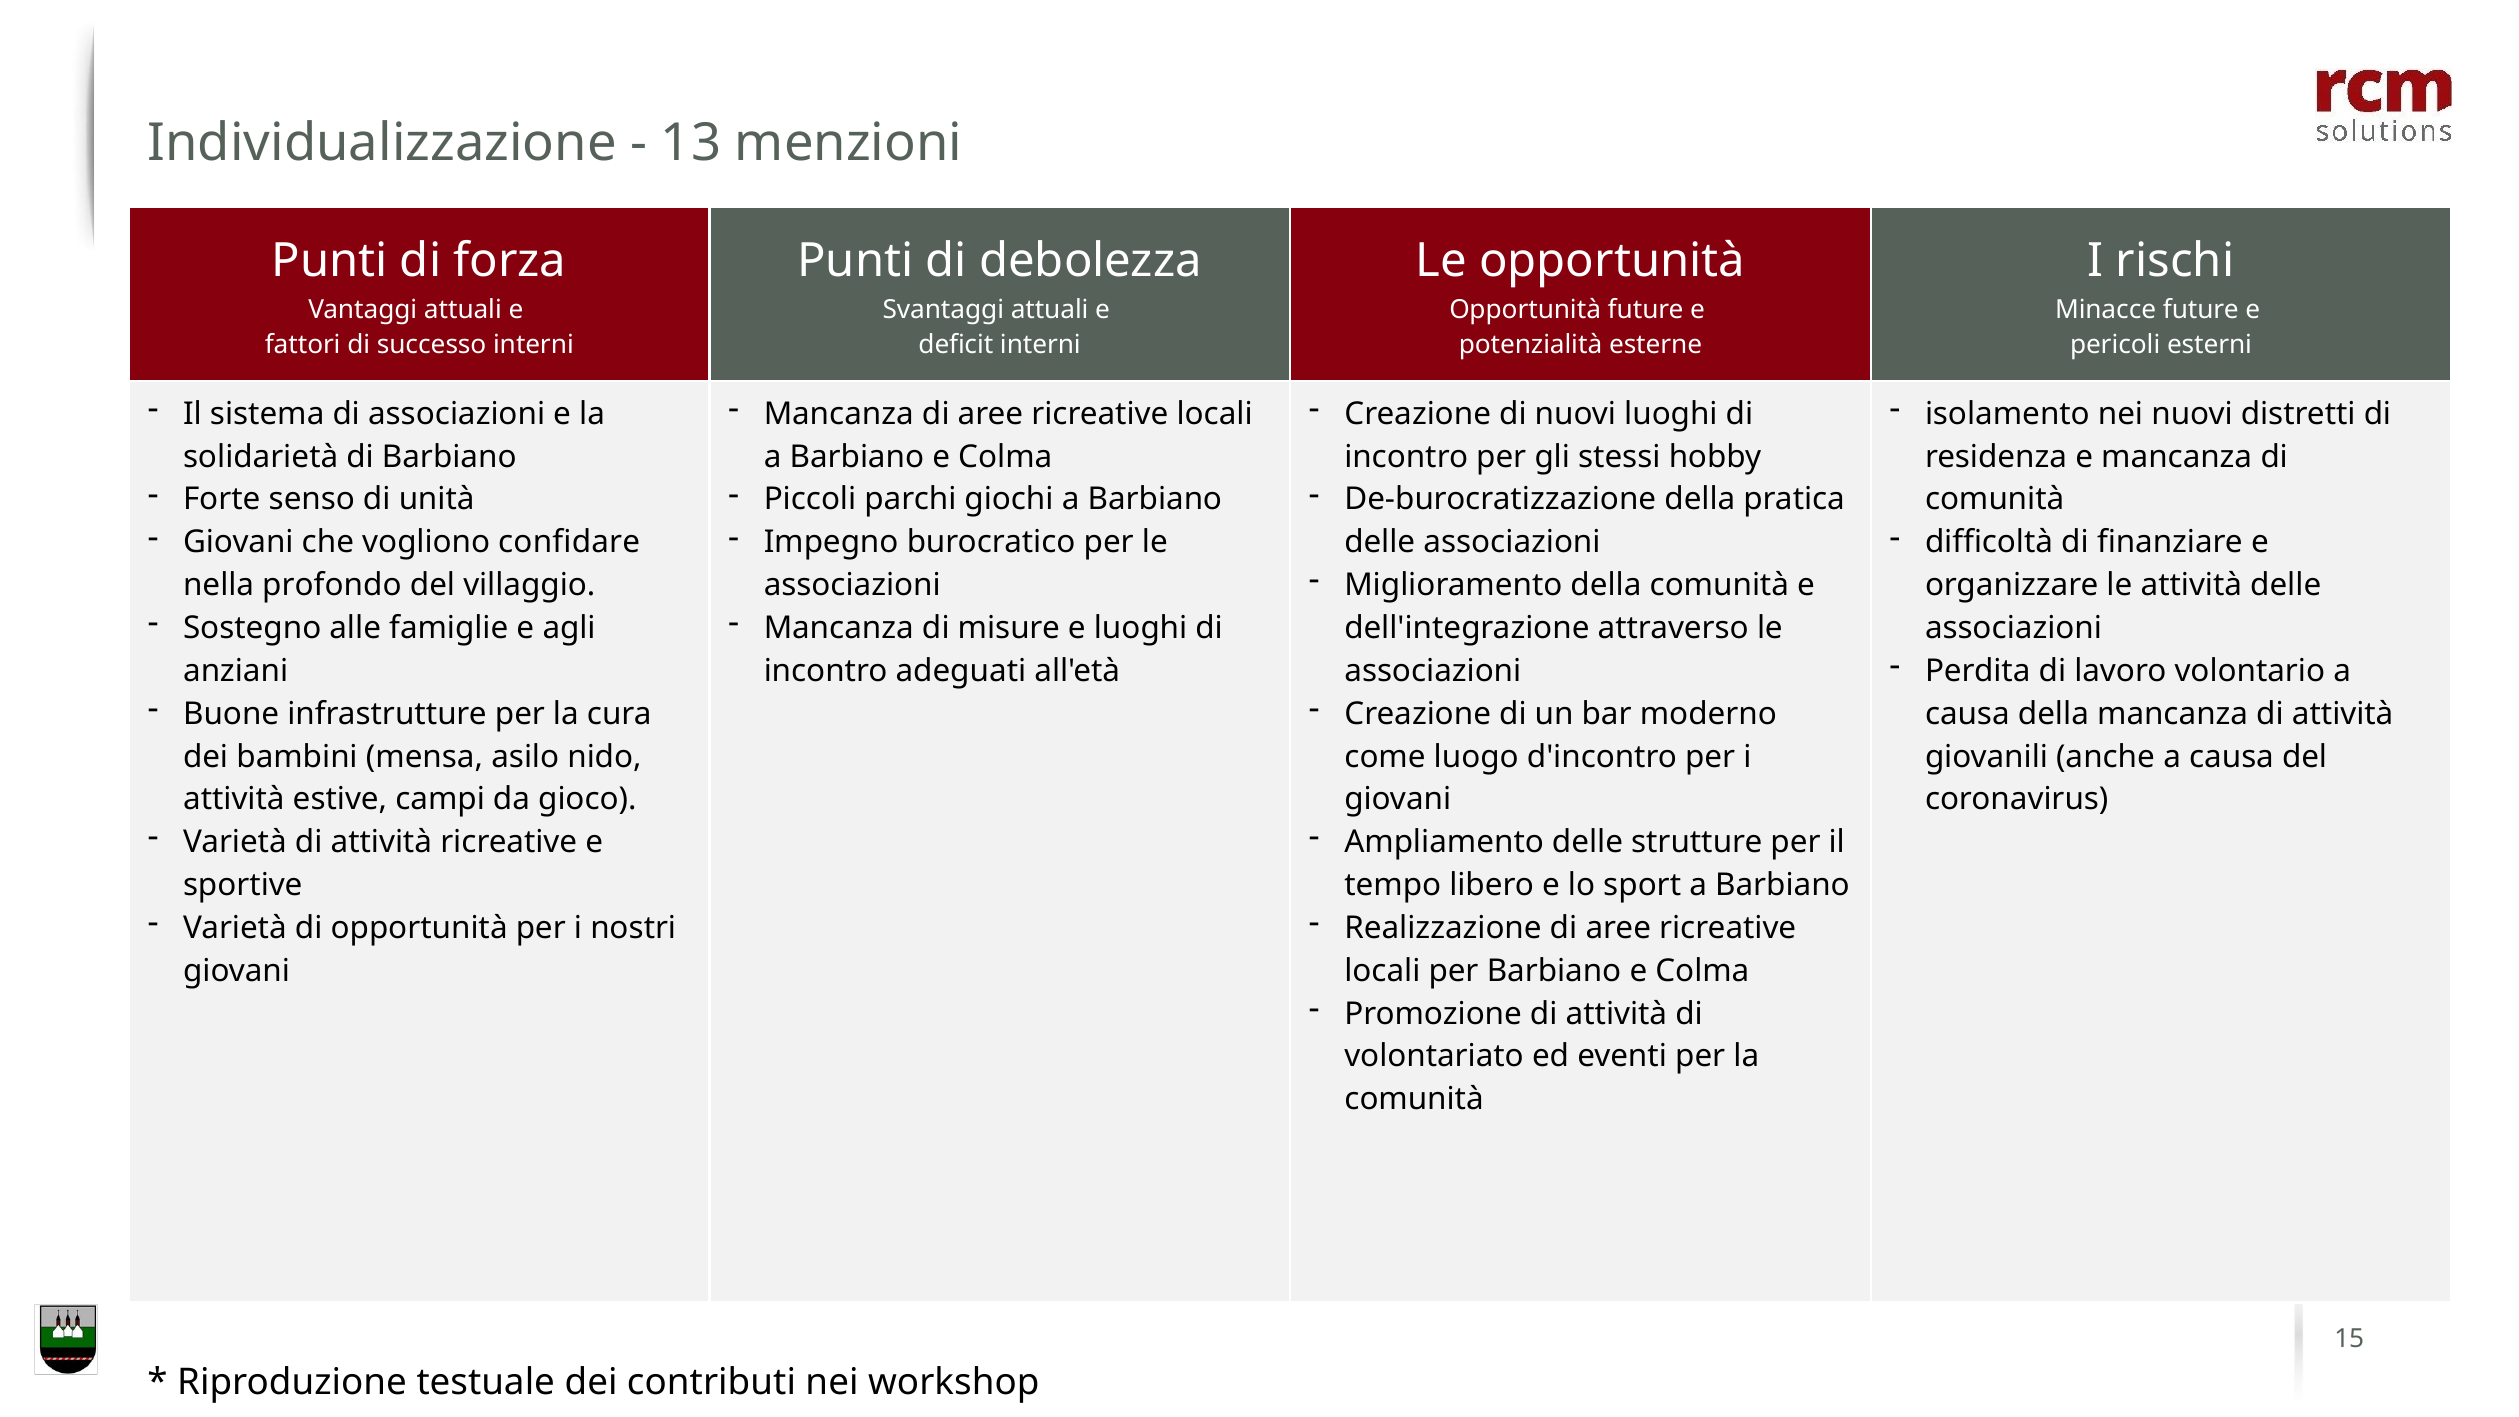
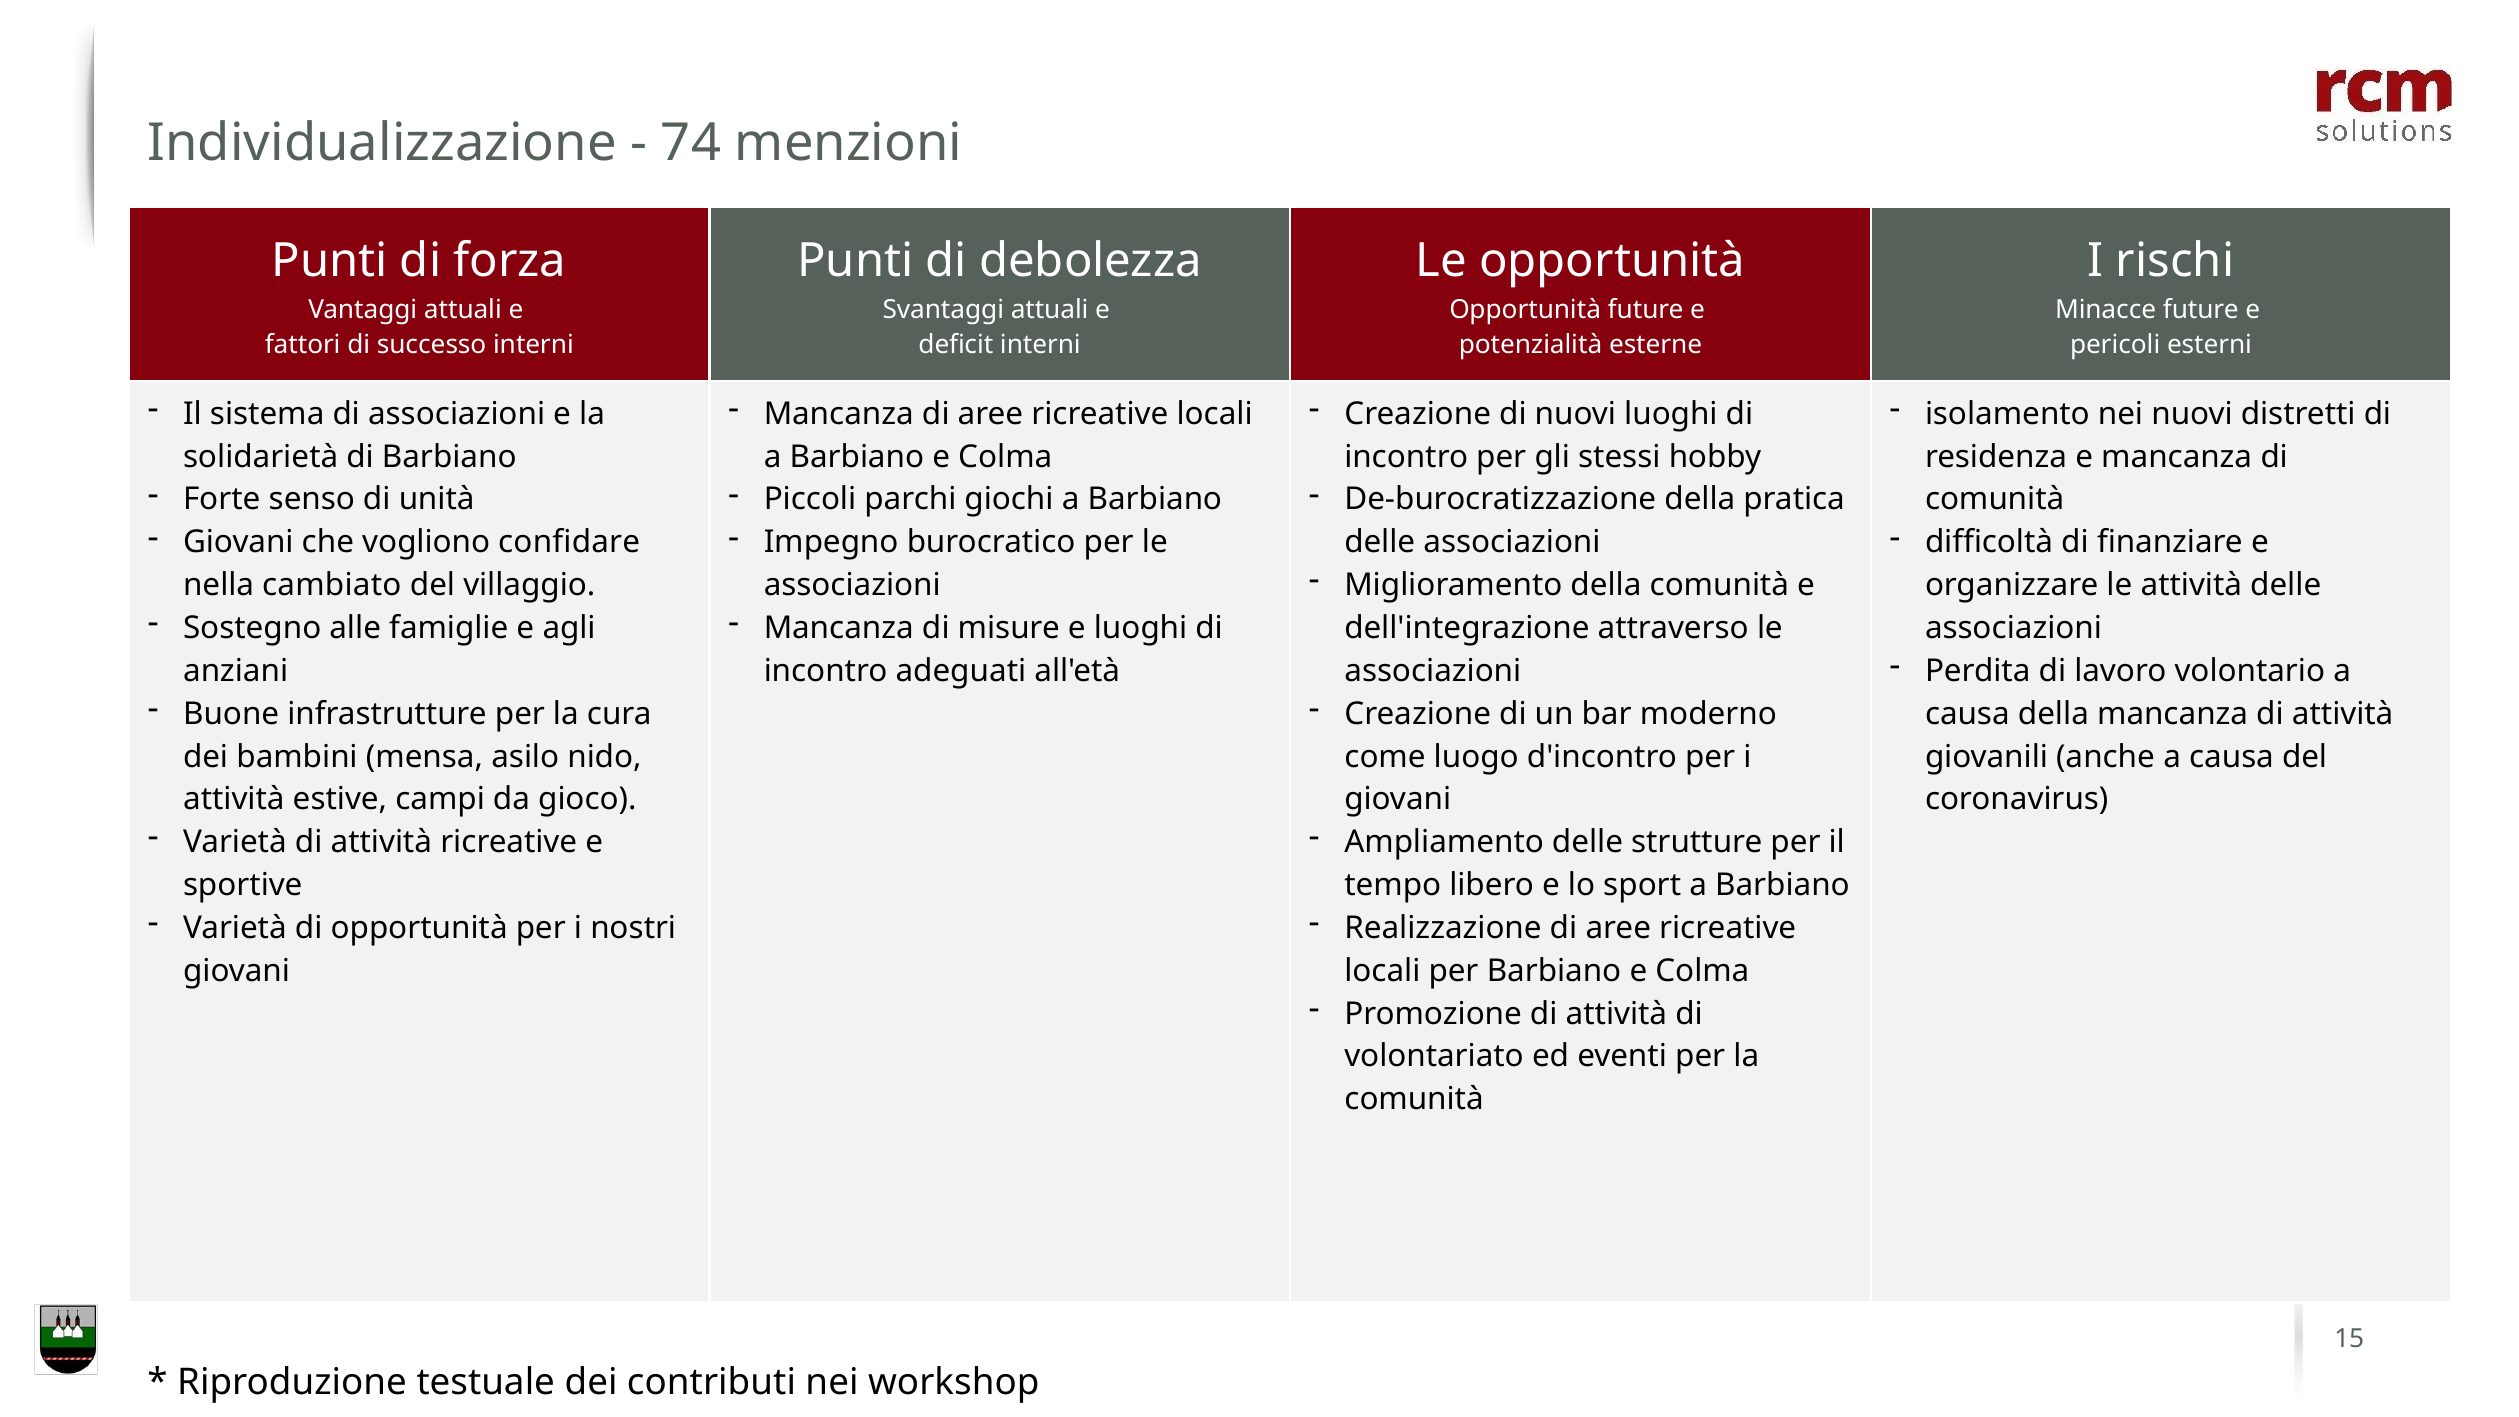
13: 13 -> 74 (691, 143)
profondo: profondo -> cambiato (332, 585)
